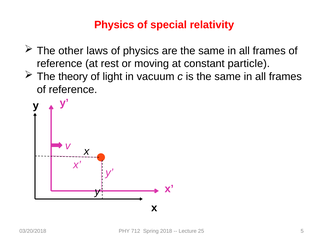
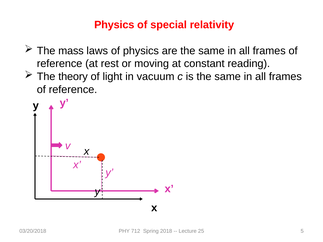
other: other -> mass (71, 51)
particle: particle -> reading (249, 64)
